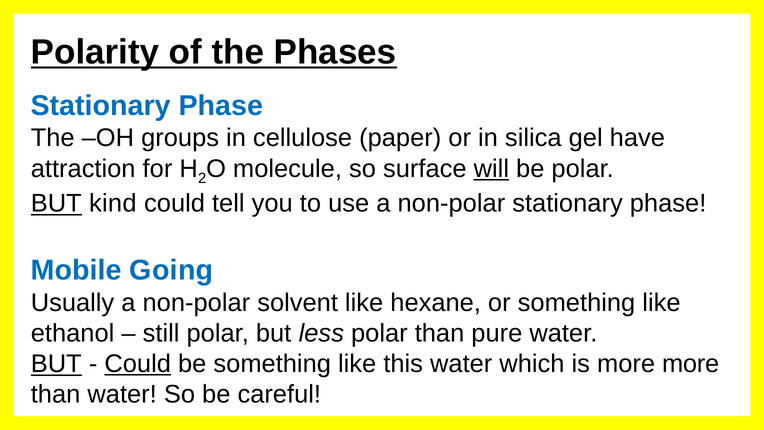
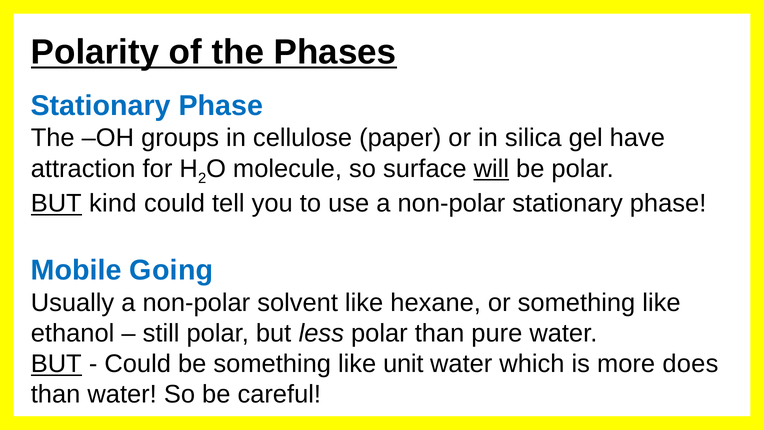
Could underline: present -> none (138, 364)
this: this -> unit (403, 364)
more more: more -> does (690, 364)
